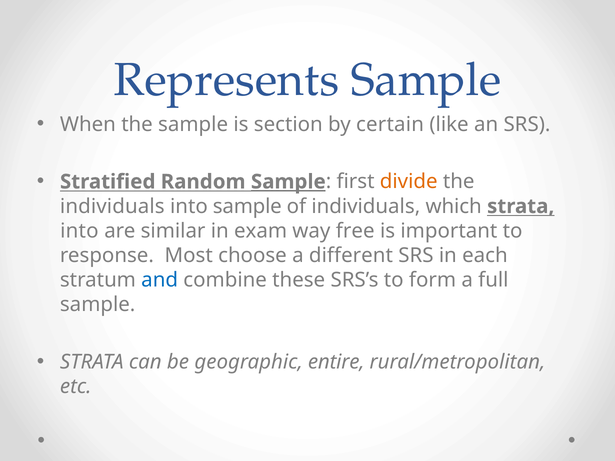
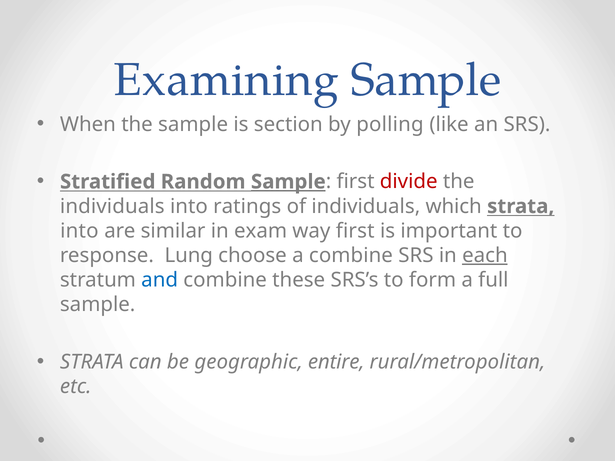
Represents: Represents -> Examining (226, 80)
certain: certain -> polling (390, 124)
divide colour: orange -> red (409, 182)
into sample: sample -> ratings (247, 206)
way free: free -> first (355, 231)
Most: Most -> Lung (189, 256)
a different: different -> combine (351, 256)
each underline: none -> present (485, 256)
